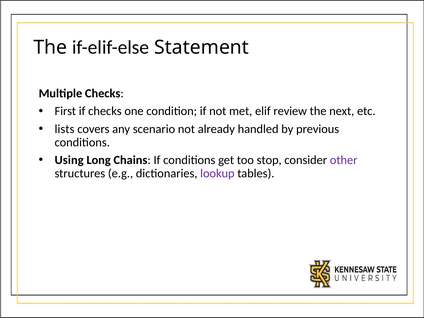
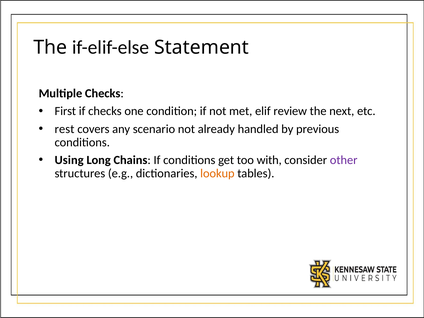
lists: lists -> rest (64, 129)
stop: stop -> with (269, 160)
lookup colour: purple -> orange (217, 173)
